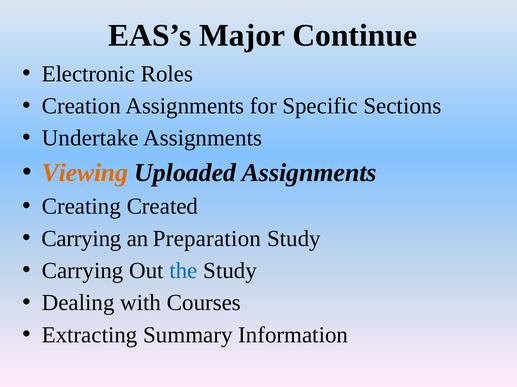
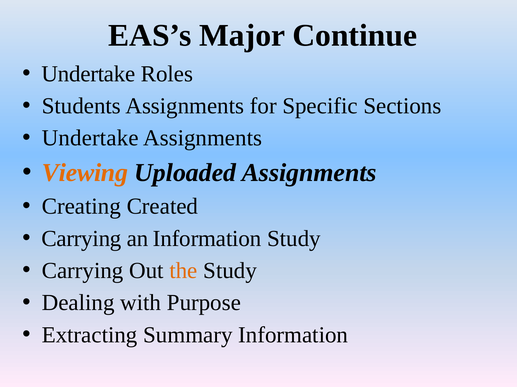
Electronic: Electronic -> Undertake (88, 74)
Creation: Creation -> Students (81, 106)
an Preparation: Preparation -> Information (207, 239)
the colour: blue -> orange (183, 271)
Courses: Courses -> Purpose (204, 303)
